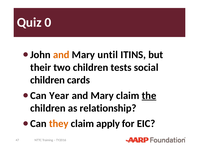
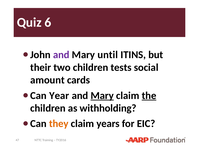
0: 0 -> 6 (48, 22)
and colour: orange -> purple (61, 54)
children: children -> amount (47, 80)
Mary underline: none -> present (102, 95)
relationship: relationship -> withholding (108, 108)
apply: apply -> years (108, 123)
